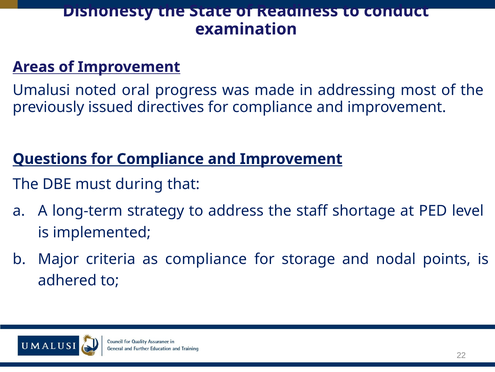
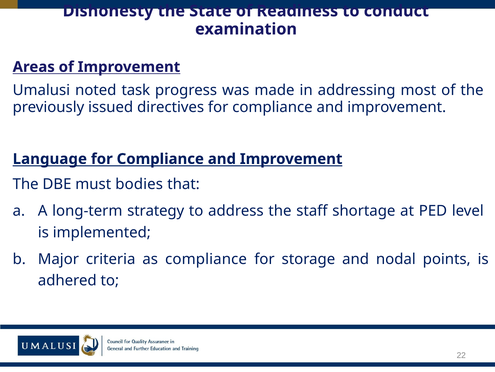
oral: oral -> task (136, 90)
Questions: Questions -> Language (50, 159)
during: during -> bodies (139, 184)
